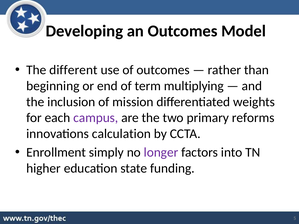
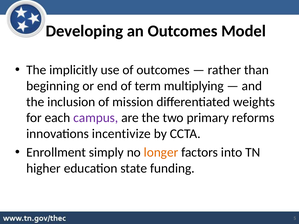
different: different -> implicitly (74, 70)
calculation: calculation -> incentivize (121, 134)
longer colour: purple -> orange (161, 153)
